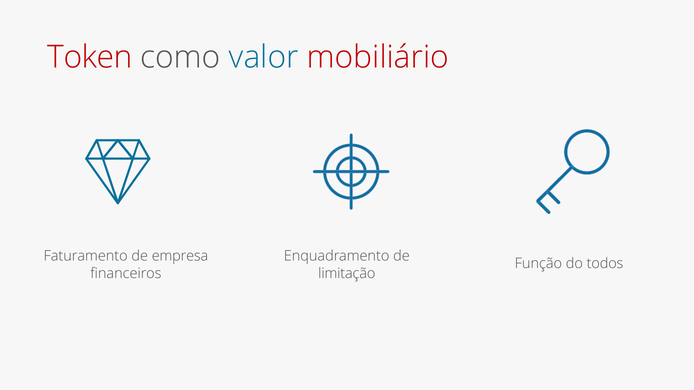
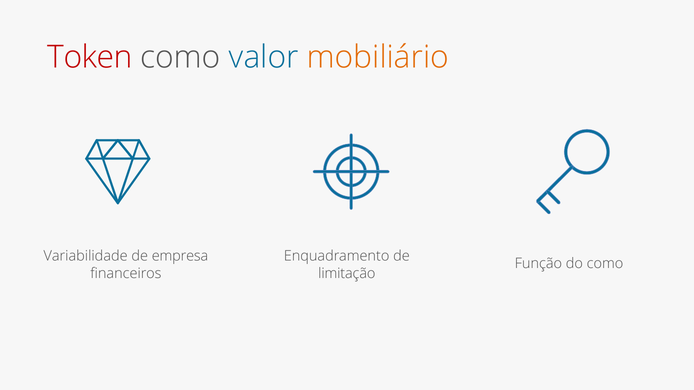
mobiliário colour: red -> orange (378, 57)
Faturamento: Faturamento -> Variabilidade (86, 256)
do todos: todos -> como (605, 264)
